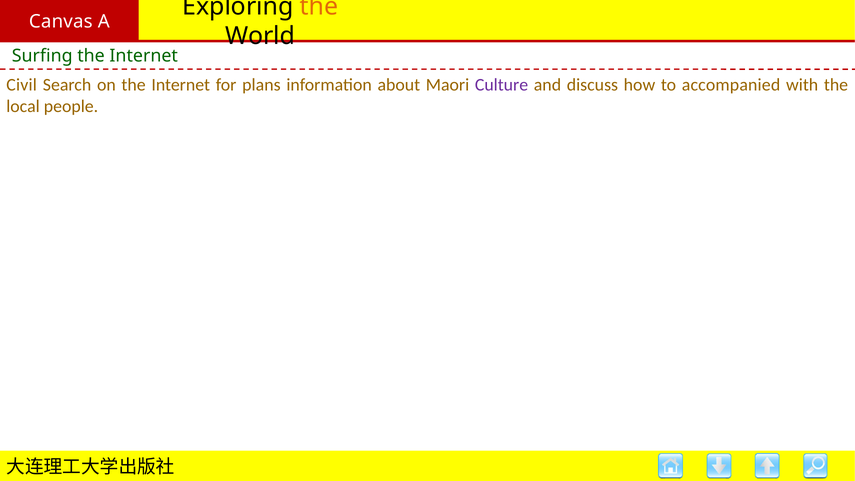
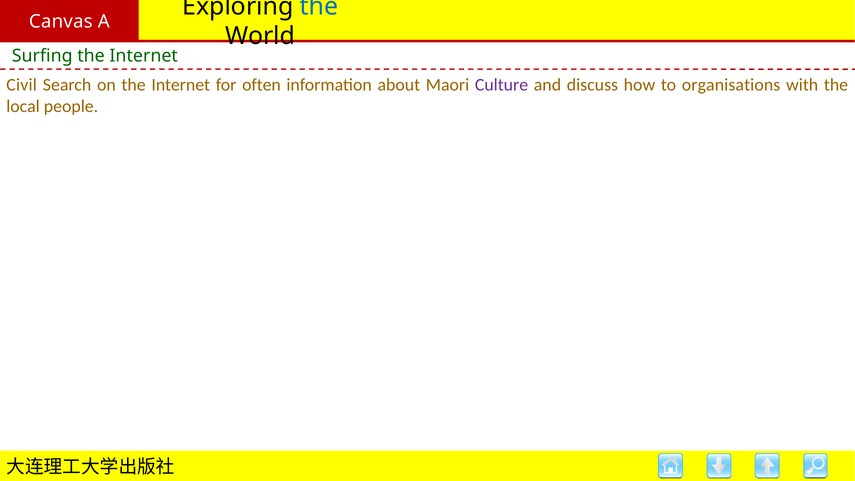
the colour: orange -> blue (319, 6)
plans: plans -> often (261, 85)
accompanied: accompanied -> organisations (731, 85)
